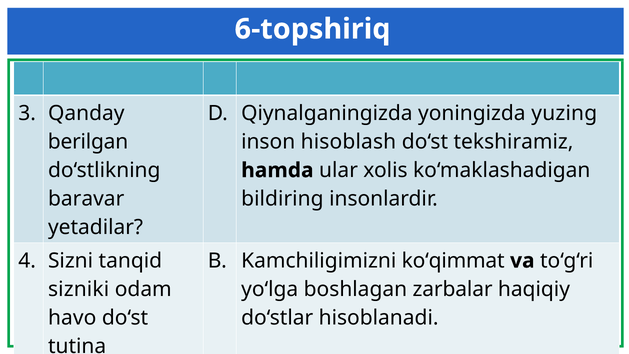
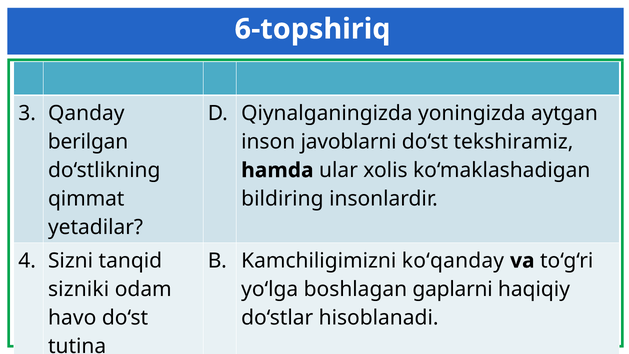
yuzing: yuzing -> aytgan (564, 113)
hisoblash: hisoblash -> javoblarni (349, 142)
baravar: baravar -> qimmat (86, 199)
ko‘qimmat: ko‘qimmat -> ko‘qanday (453, 261)
zarbalar: zarbalar -> gaplarni (453, 289)
